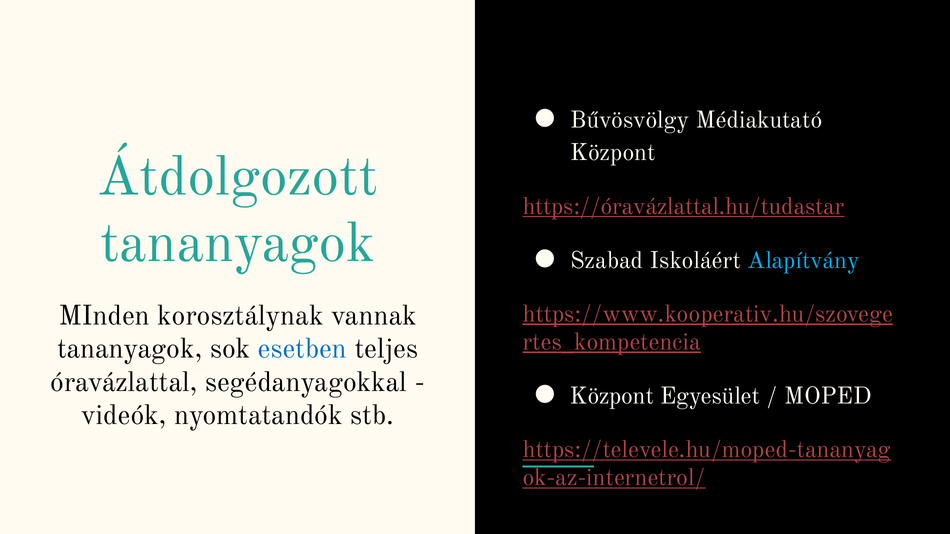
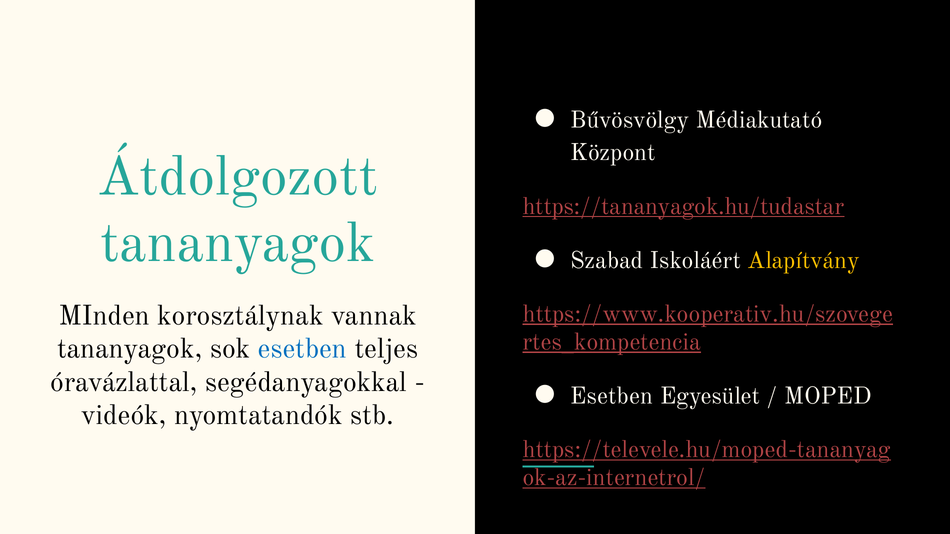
https://óravázlattal.hu/tudastar: https://óravázlattal.hu/tudastar -> https://tananyagok.hu/tudastar (683, 207)
Alapítvány colour: light blue -> yellow (804, 260)
Központ: Központ -> Esetben (612, 396)
